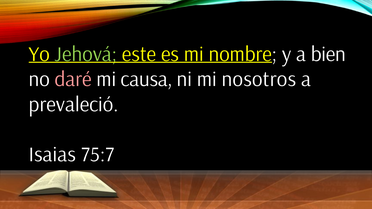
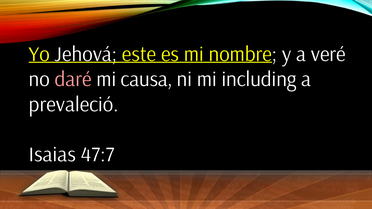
Jehová colour: light green -> white (86, 54)
bien: bien -> veré (328, 54)
nosotros: nosotros -> including (259, 79)
75:7: 75:7 -> 47:7 (98, 155)
